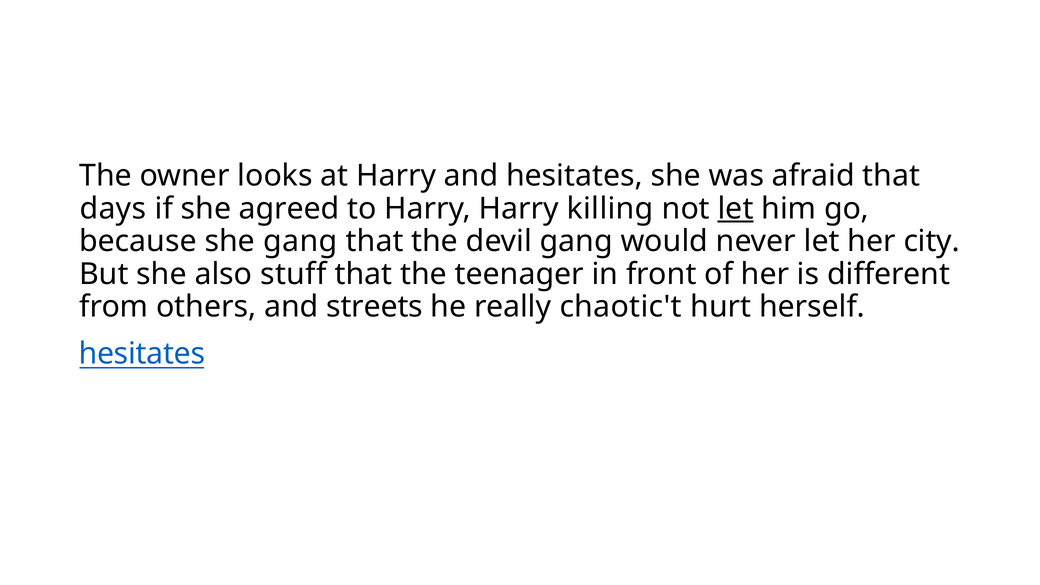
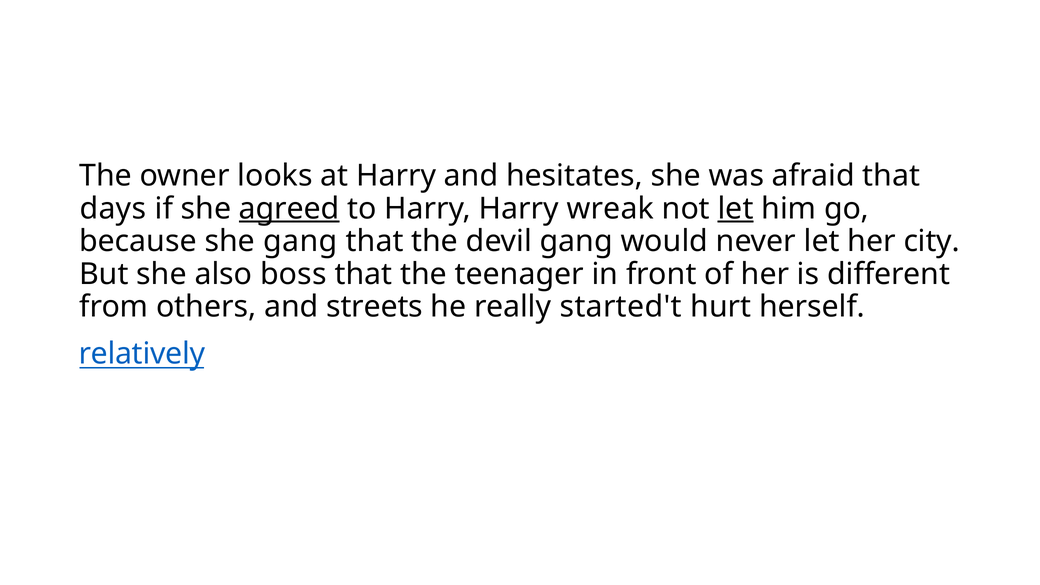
agreed underline: none -> present (289, 209)
killing: killing -> wreak (610, 209)
stuff: stuff -> boss (293, 274)
chaotic't: chaotic't -> started't (621, 307)
hesitates: hesitates -> relatively (142, 354)
